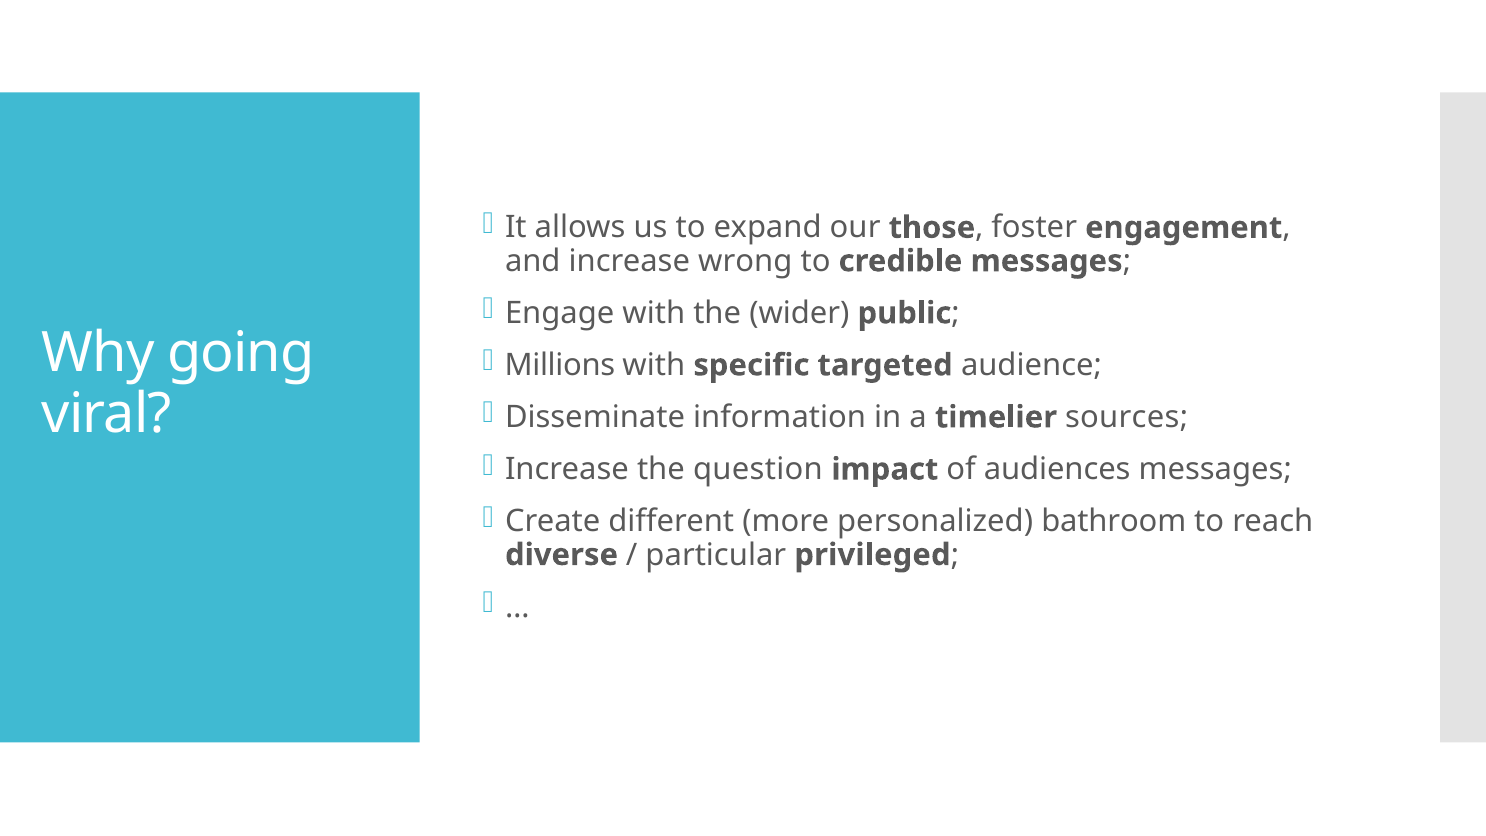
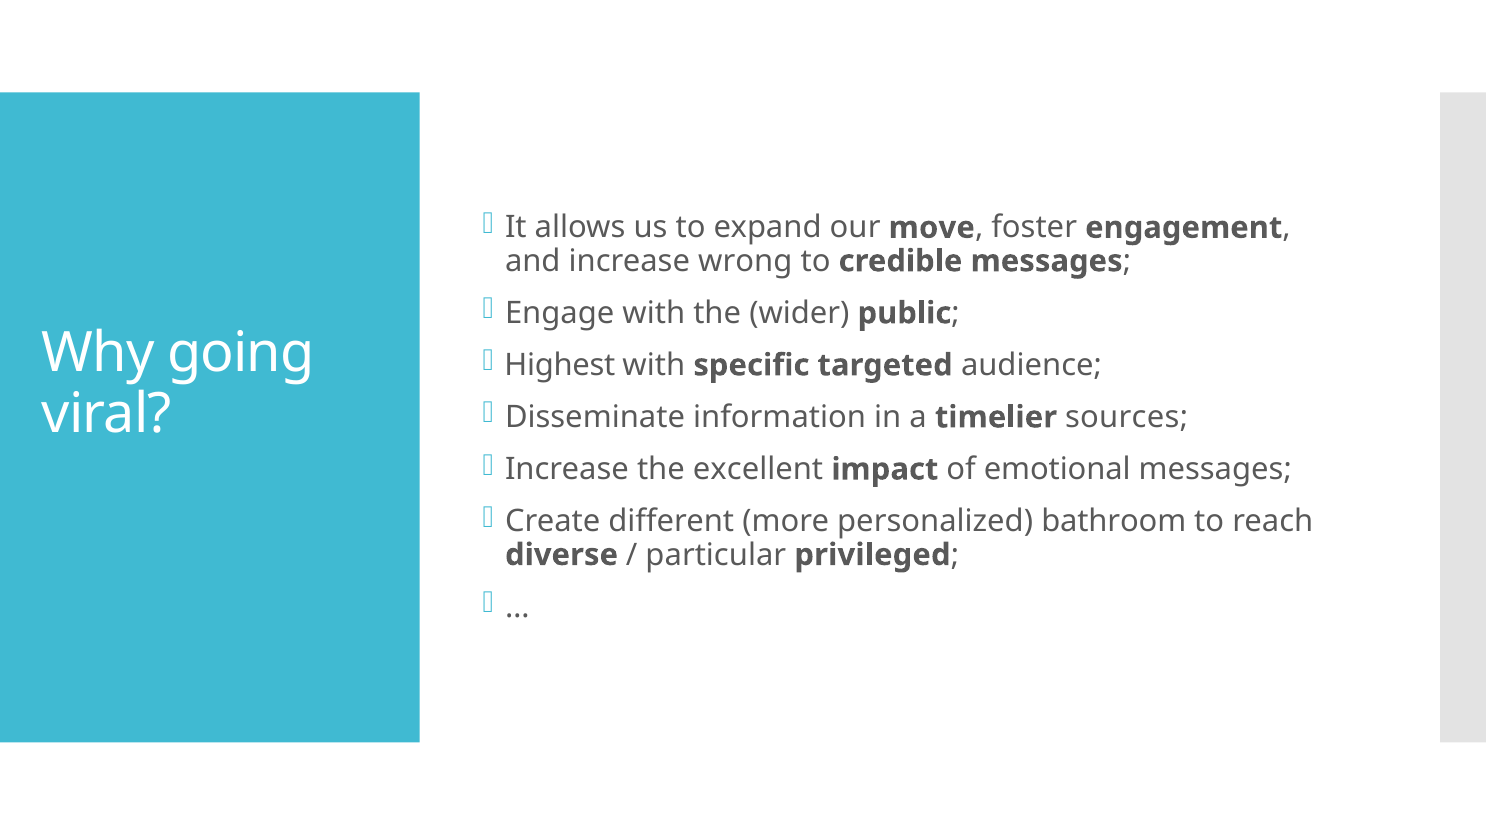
those: those -> move (932, 228)
Millions: Millions -> Highest (560, 365)
question: question -> excellent (758, 469)
audiences: audiences -> emotional (1057, 469)
